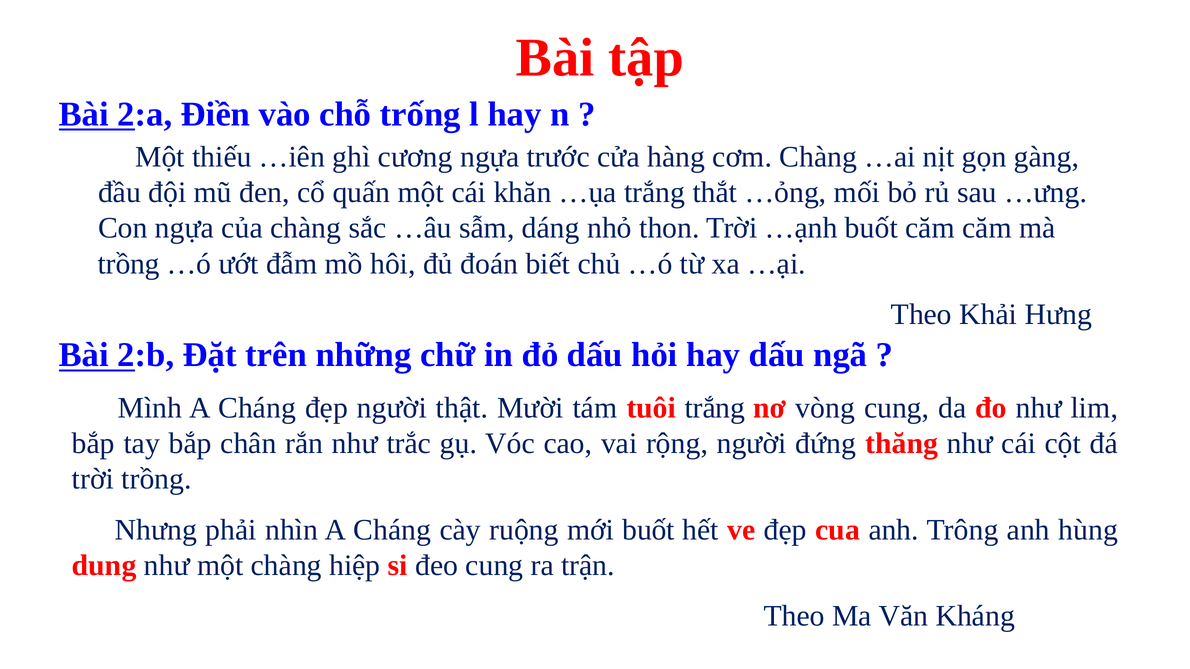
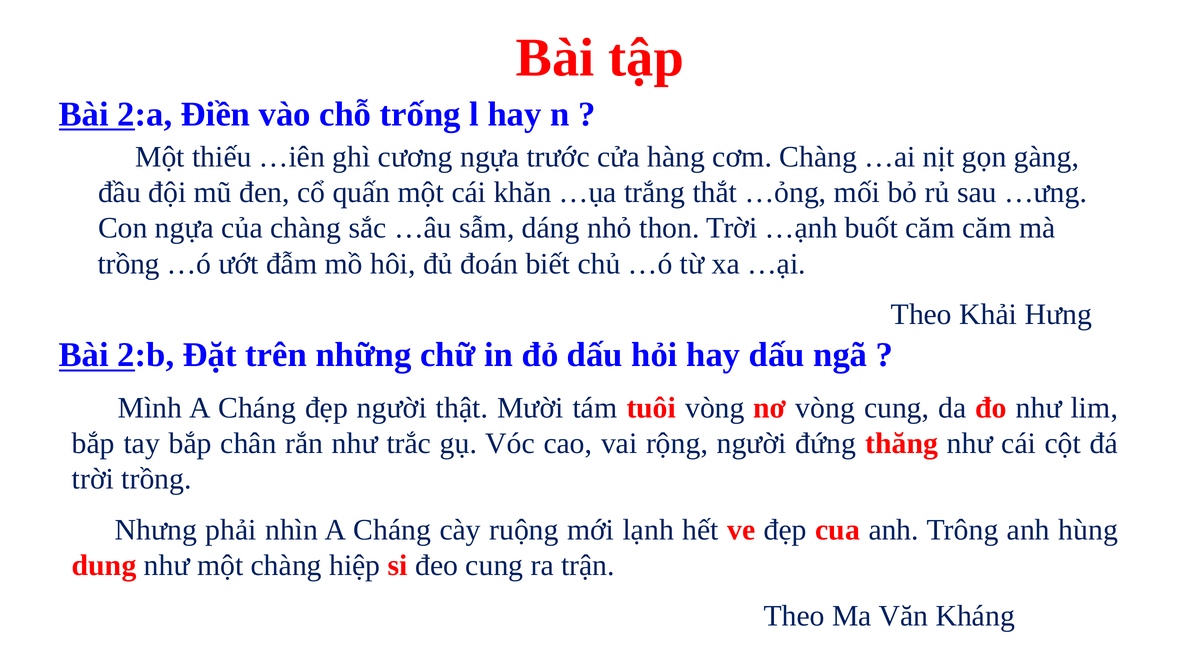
tuôi trắng: trắng -> vòng (715, 408)
mới buốt: buốt -> lạnh (648, 530)
